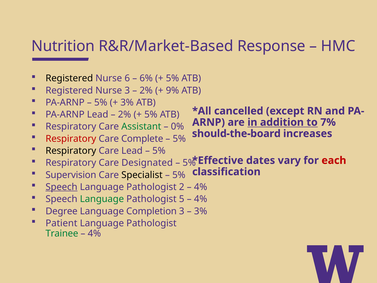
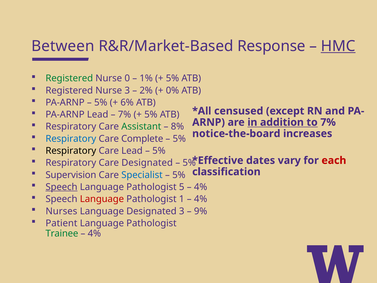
Nutrition: Nutrition -> Between (63, 46)
HMC underline: none -> present (338, 46)
Registered colour: black -> green (69, 78)
6: 6 -> 0 (127, 78)
6%: 6% -> 1% (146, 78)
9%: 9% -> 0% (172, 90)
3%: 3% -> 6% (127, 102)
cancelled: cancelled -> censused (239, 111)
2%: 2% -> 7% (125, 114)
0%: 0% -> 8% (177, 127)
should-the-board: should-the-board -> notice-the-board (236, 133)
Respiratory colour: red -> blue (71, 139)
Specialist colour: black -> blue (142, 175)
2: 2 -> 5 (182, 187)
Language colour: green -> red (102, 199)
5: 5 -> 1 (182, 199)
Degree: Degree -> Nurses (61, 211)
Language Completion: Completion -> Designated (151, 211)
3%: 3% -> 9% (201, 211)
